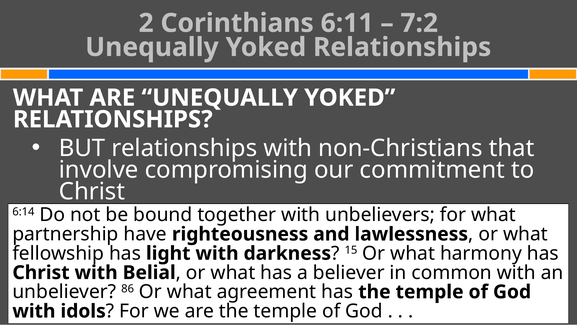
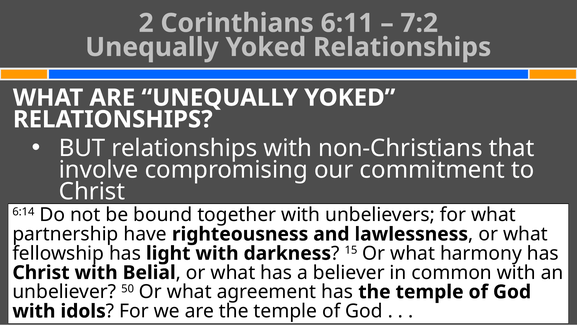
86: 86 -> 50 (128, 288)
